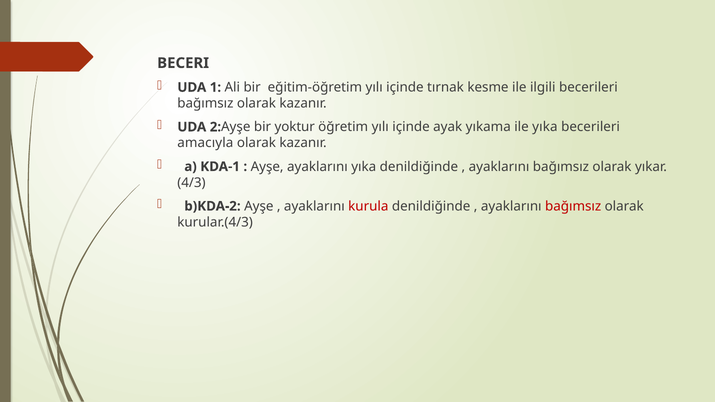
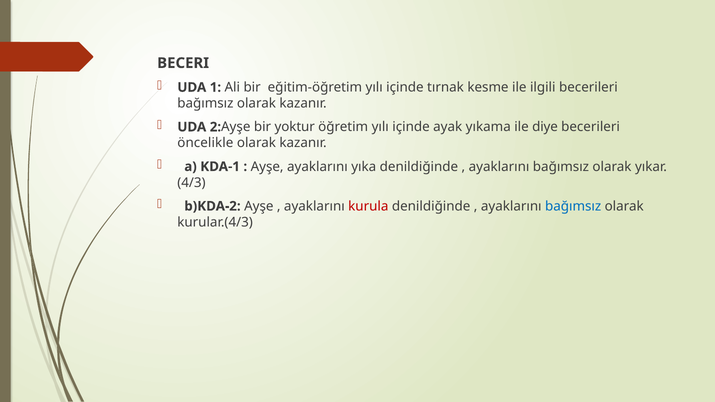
ile yıka: yıka -> diye (545, 127)
amacıyla: amacıyla -> öncelikle (205, 143)
bağımsız colour: red -> blue (573, 206)
